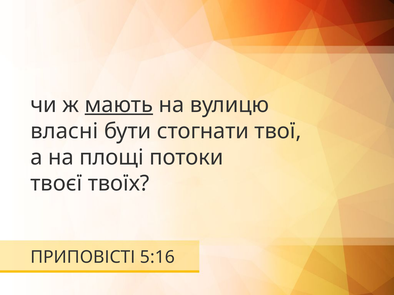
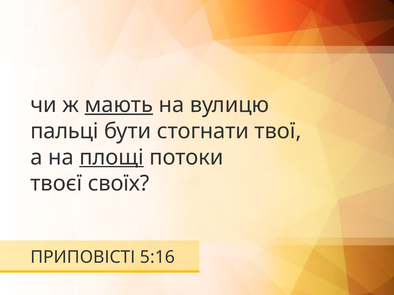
власні: власні -> пальці (64, 131)
площі underline: none -> present (111, 158)
твоїх: твоїх -> своїх (119, 184)
